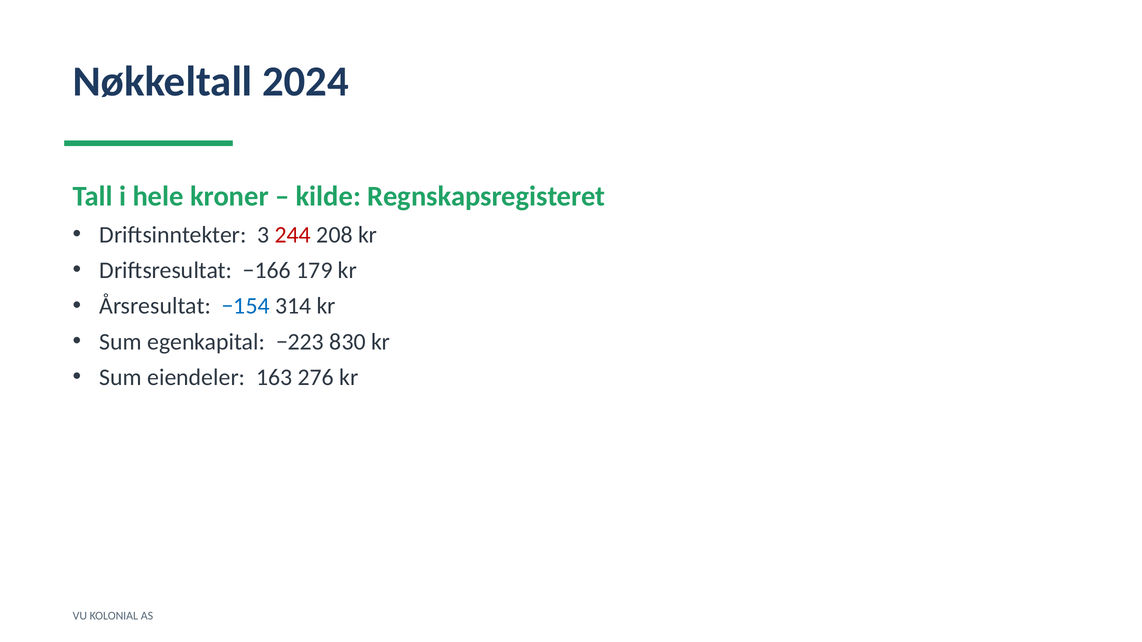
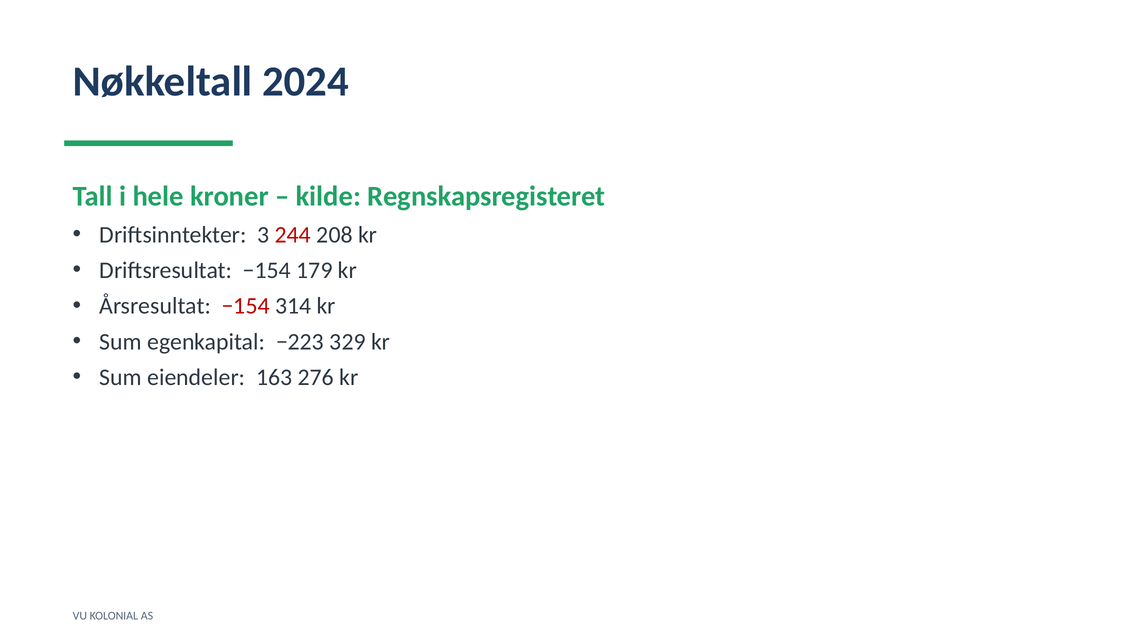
Driftsresultat −166: −166 -> −154 (267, 271)
−154 colour: blue -> red (246, 306)
830: 830 -> 329 (348, 342)
